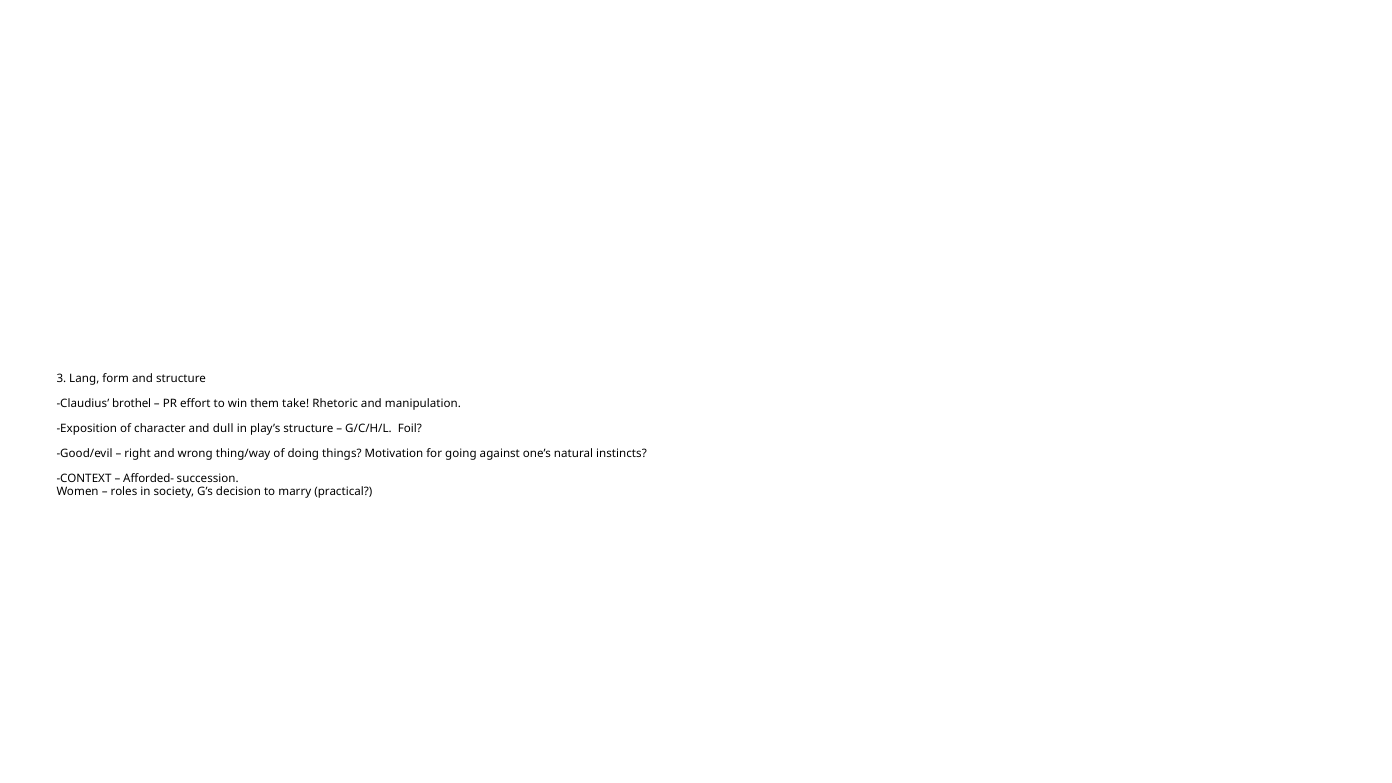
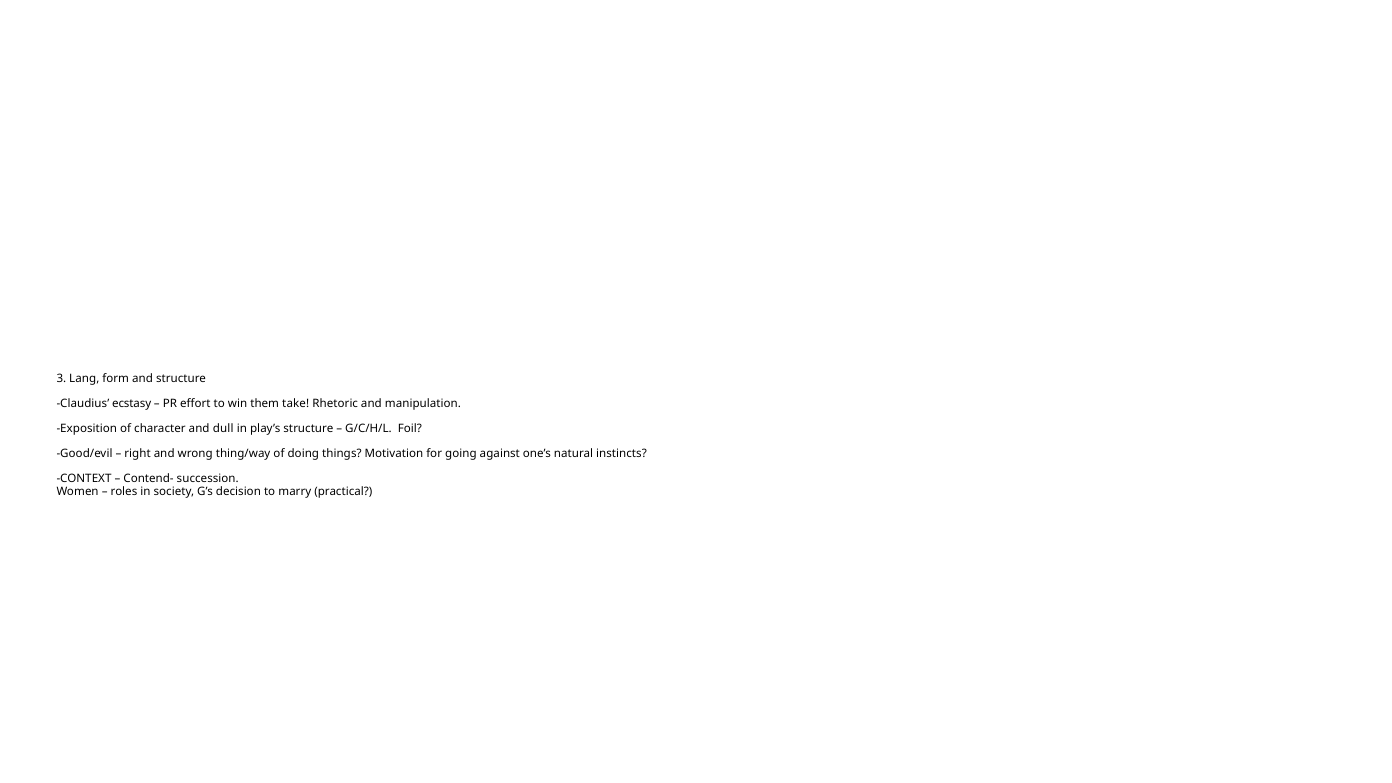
brothel: brothel -> ecstasy (132, 404)
Afforded-: Afforded- -> Contend- (149, 479)
